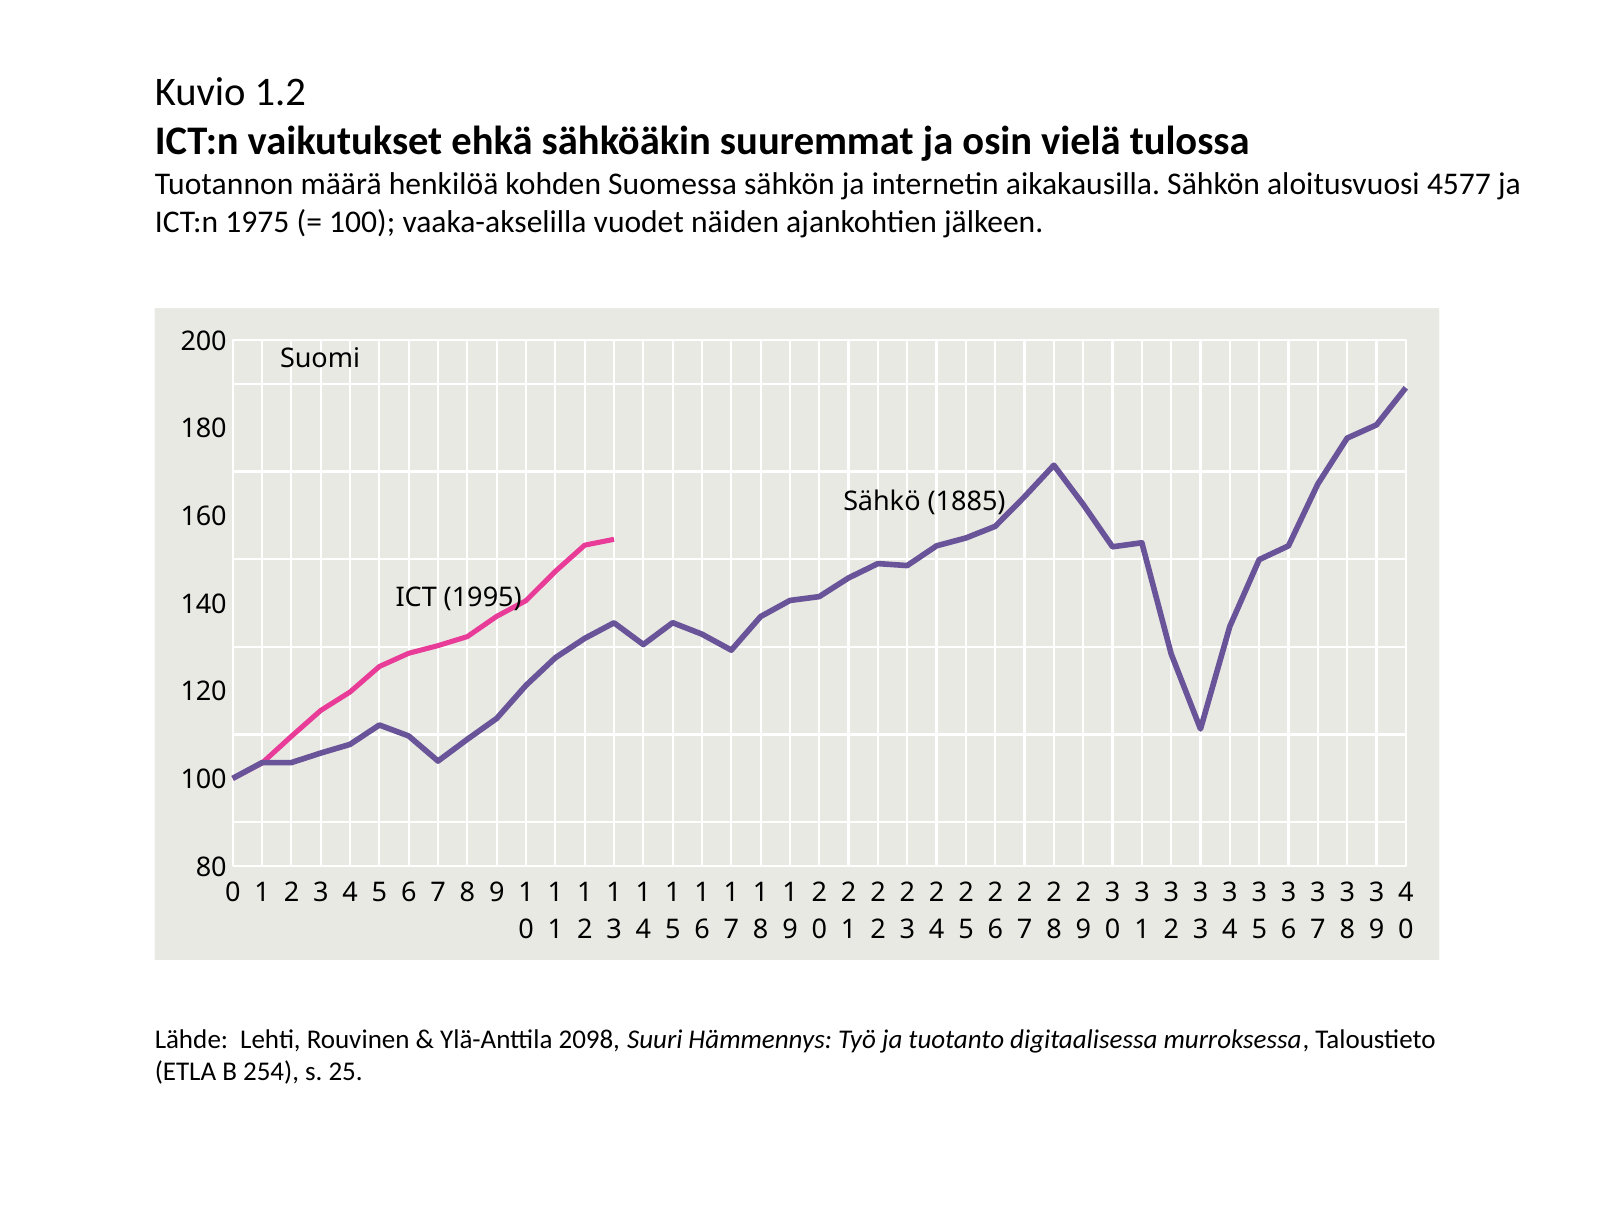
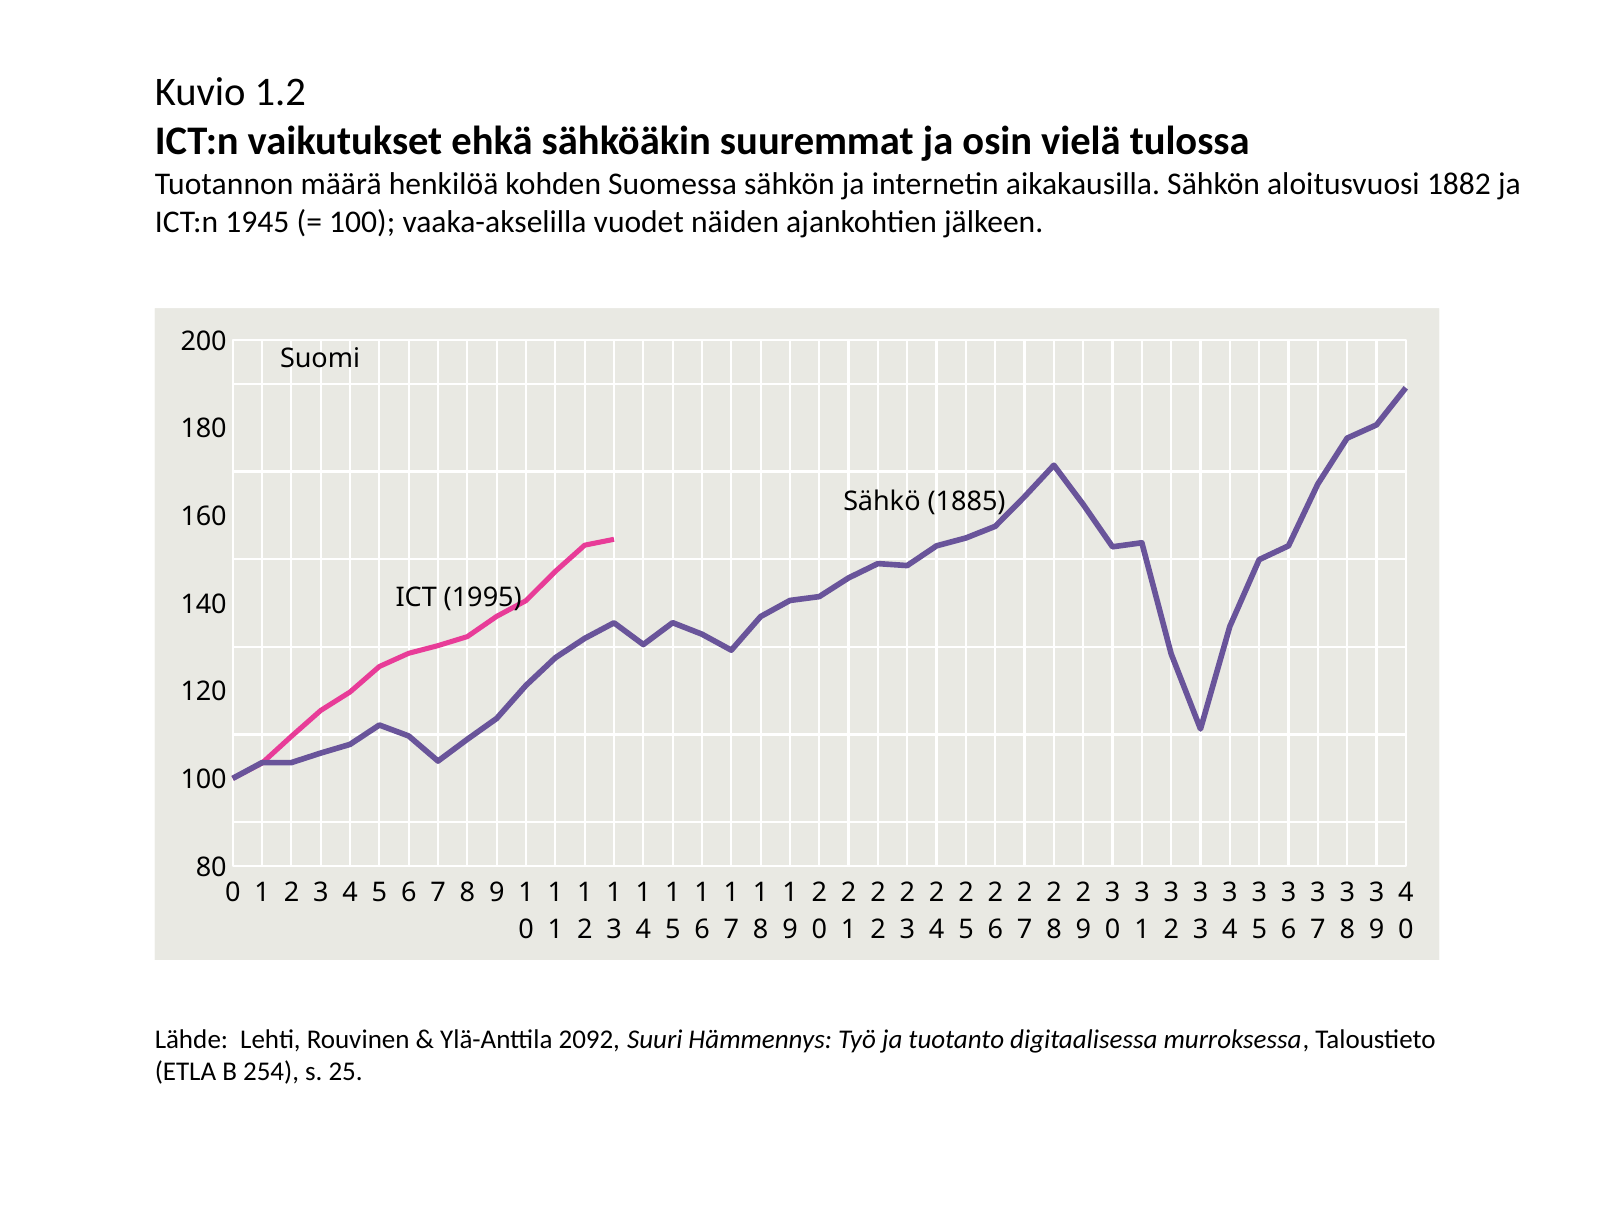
4577: 4577 -> 1882 (1459, 184)
1975: 1975 -> 1945 (257, 222)
2098: 2098 -> 2092 (589, 1039)
